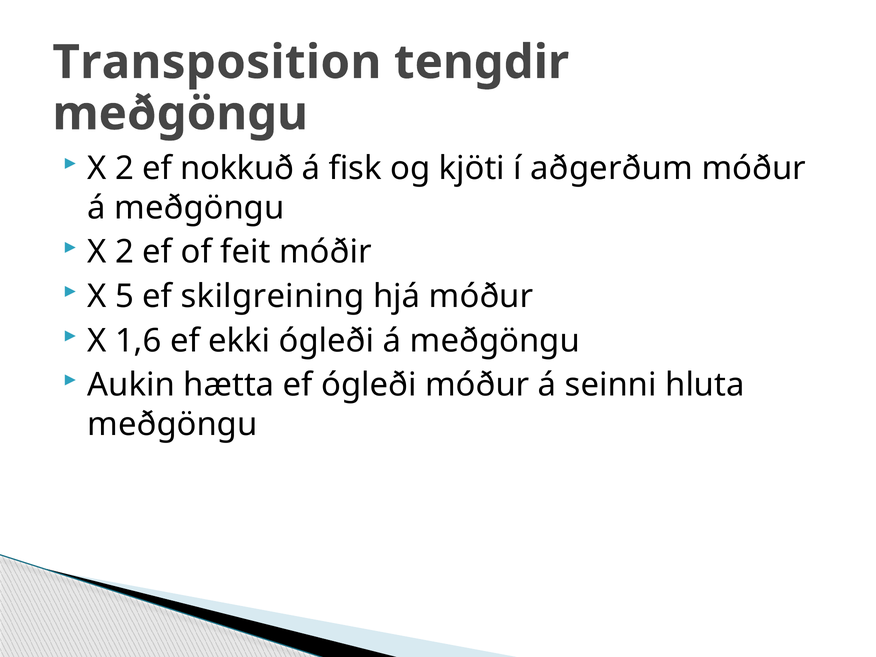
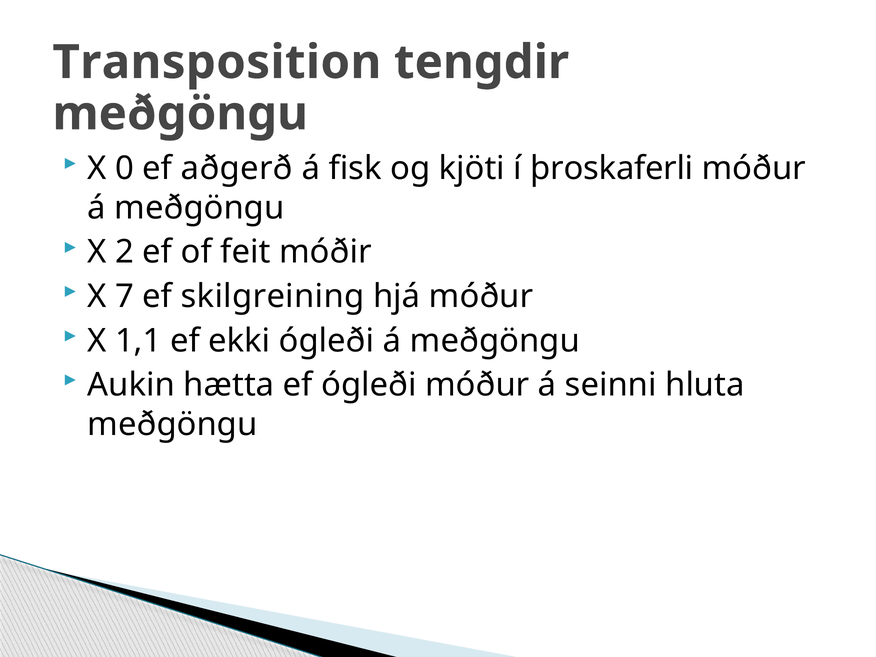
2: 2 -> 0 (125, 168)
nokkuð: nokkuð -> aðgerð (237, 168)
aðgerðum: aðgerðum -> þroskaferli (612, 168)
5: 5 -> 7 (125, 296)
1,6: 1,6 -> 1,1 (138, 341)
